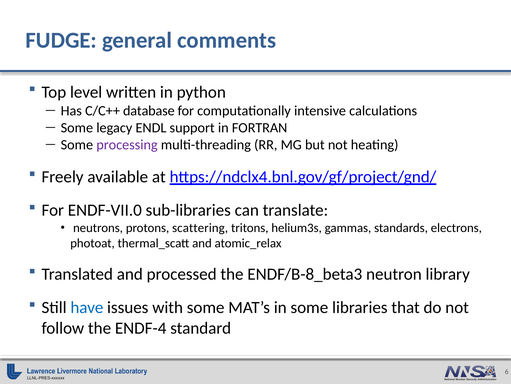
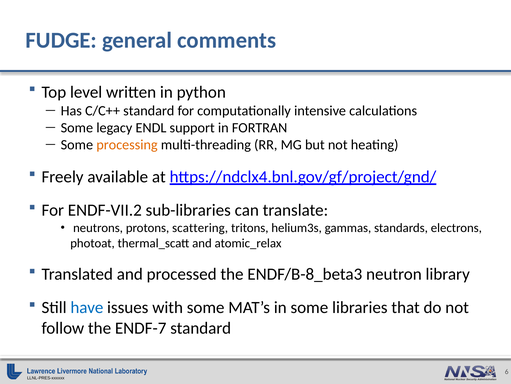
C/C++ database: database -> standard (149, 111)
processing colour: purple -> orange (127, 145)
ENDF-VII.0: ENDF-VII.0 -> ENDF-VII.2 (105, 210)
ENDF-4: ENDF-4 -> ENDF-7 (141, 327)
